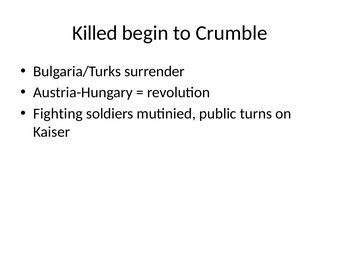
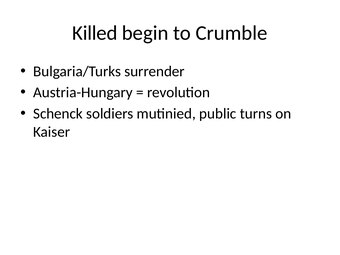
Fighting: Fighting -> Schenck (58, 114)
